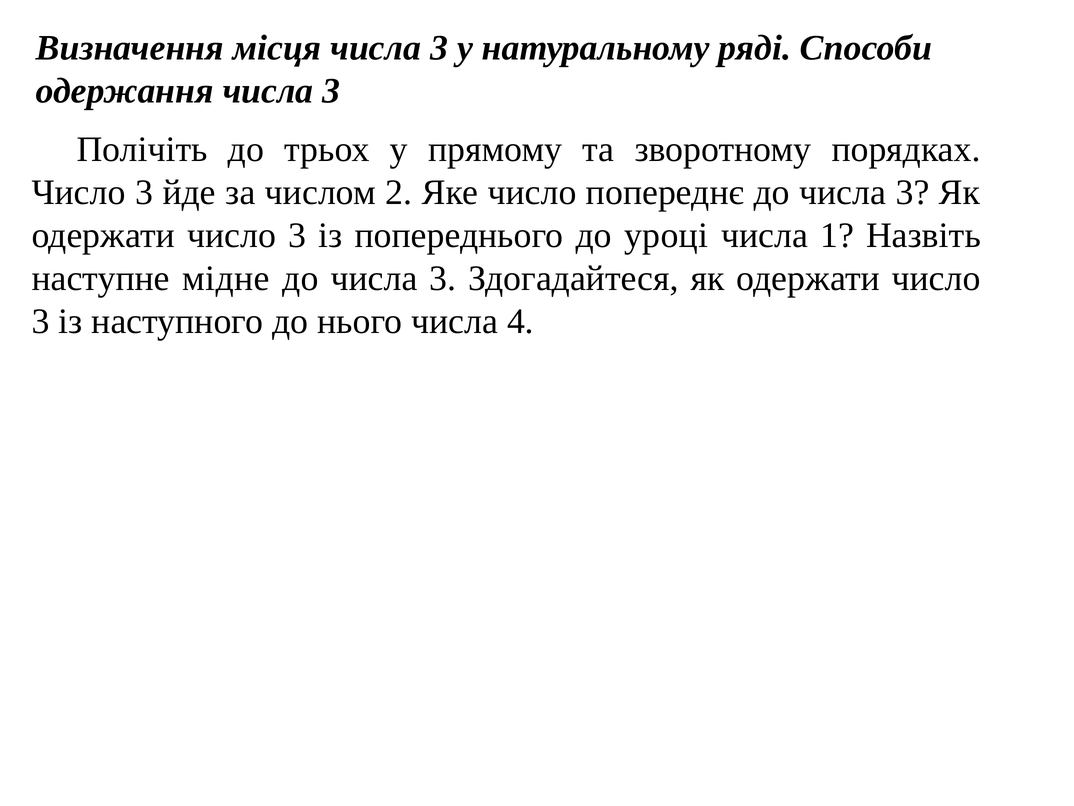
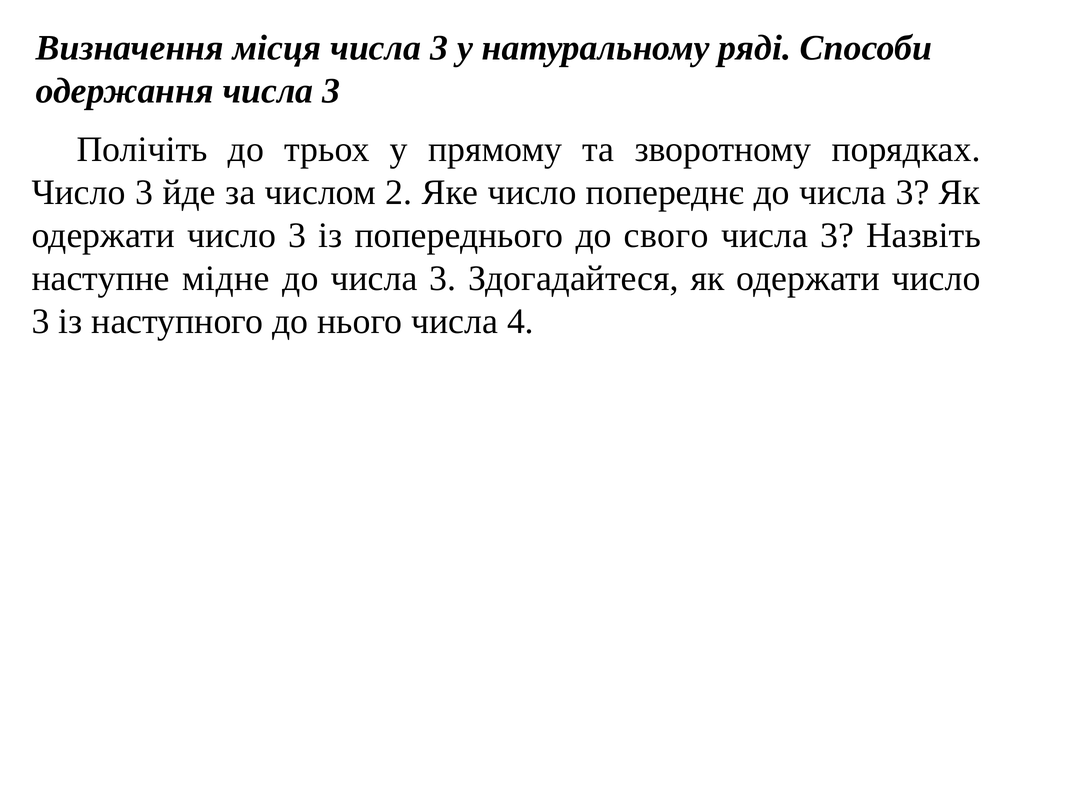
уроці: уроці -> свого (666, 235)
1: 1 -> 3 (837, 235)
